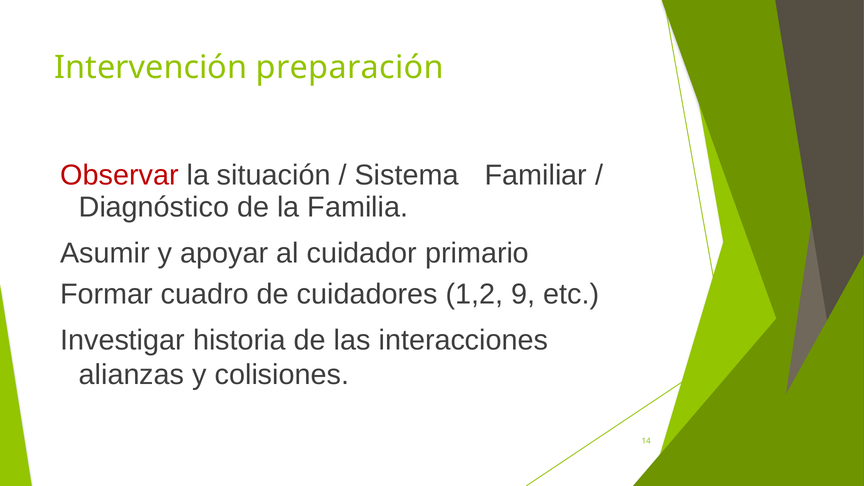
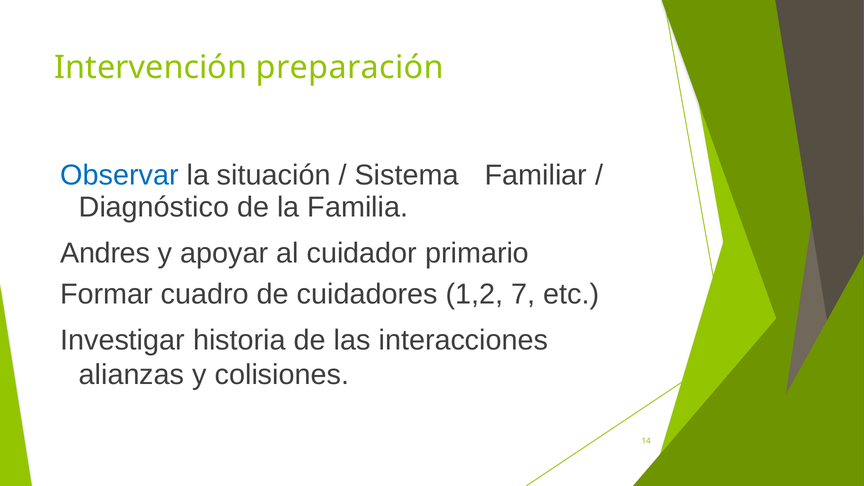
Observar colour: red -> blue (119, 175)
Asumir: Asumir -> Andres (105, 253)
9: 9 -> 7 (523, 294)
